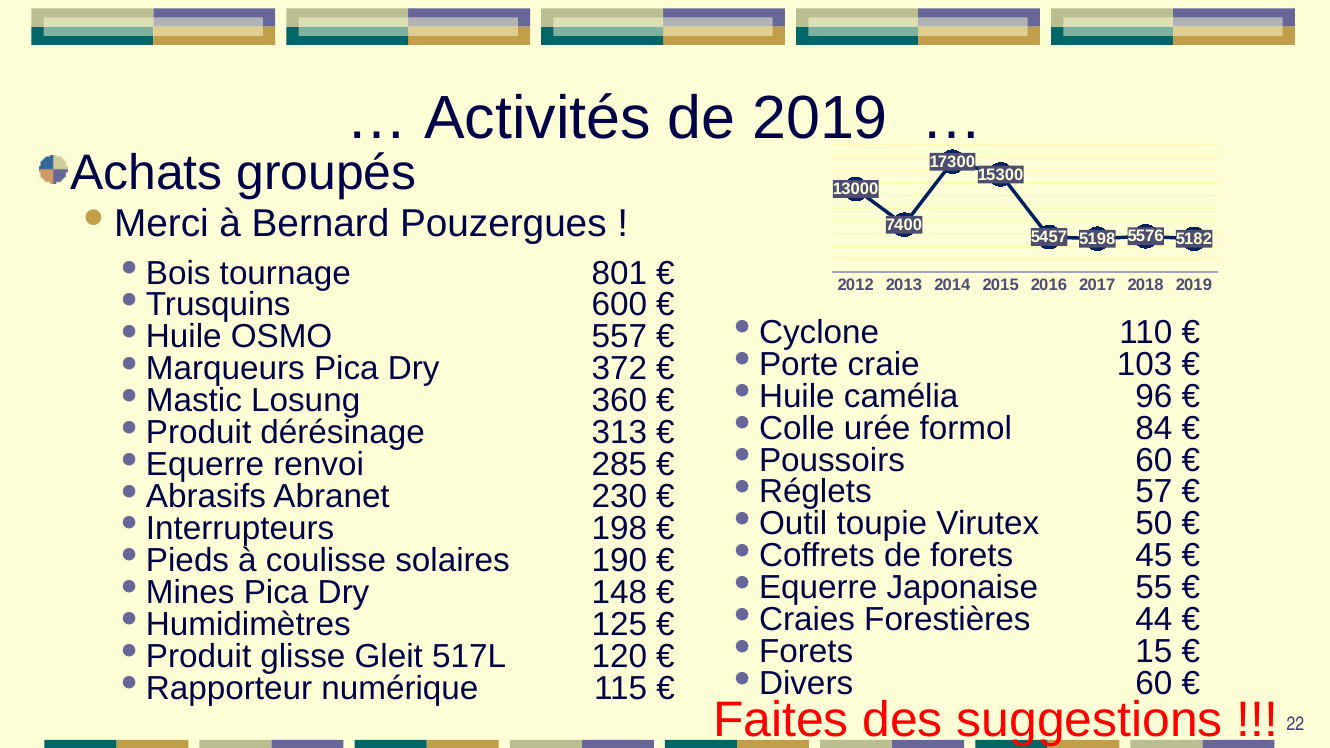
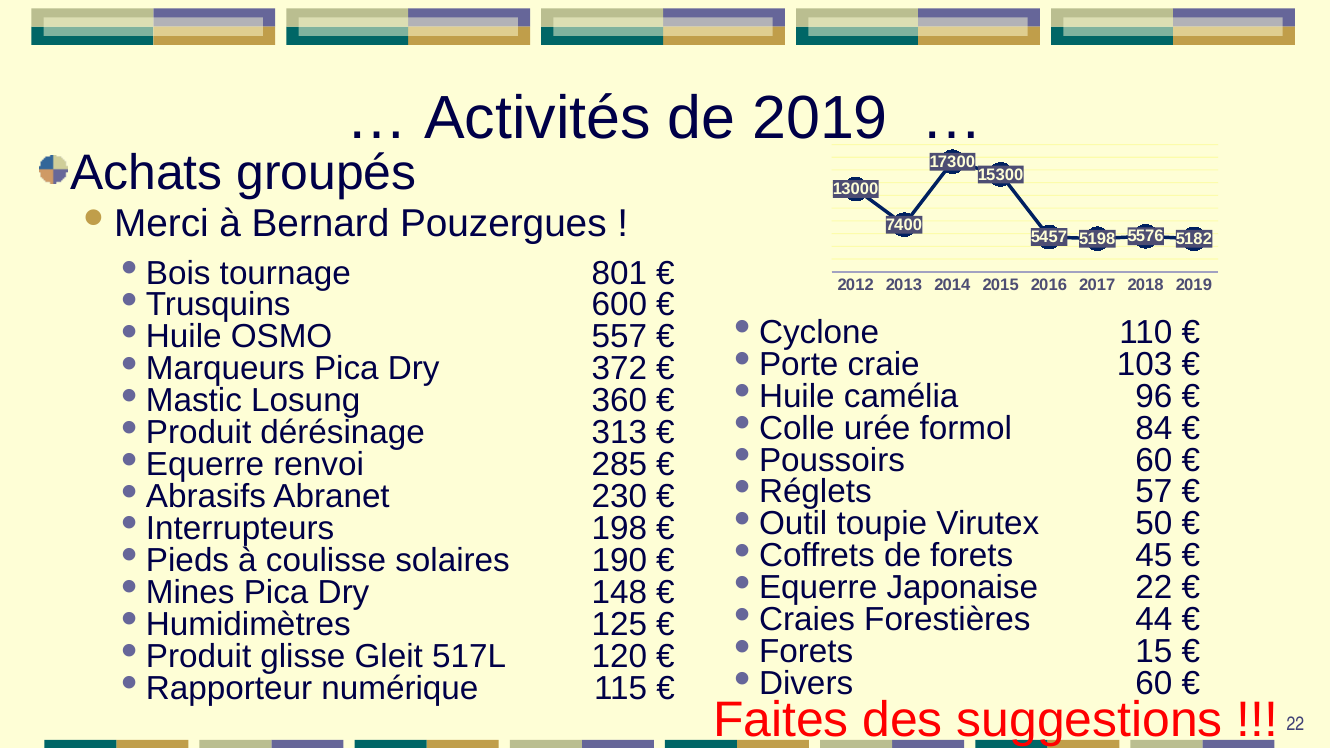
Japonaise 55: 55 -> 22 (1154, 588)
